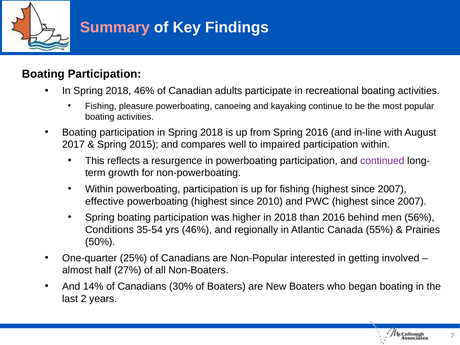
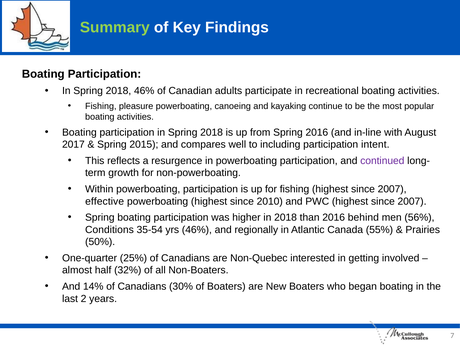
Summary colour: pink -> light green (115, 28)
impaired: impaired -> including (280, 145)
participation within: within -> intent (375, 145)
Non-Popular: Non-Popular -> Non-Quebec (259, 258)
27%: 27% -> 32% (128, 270)
